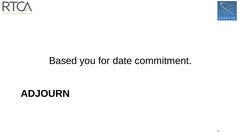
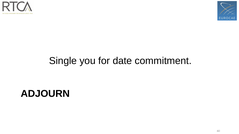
Based: Based -> Single (63, 61)
